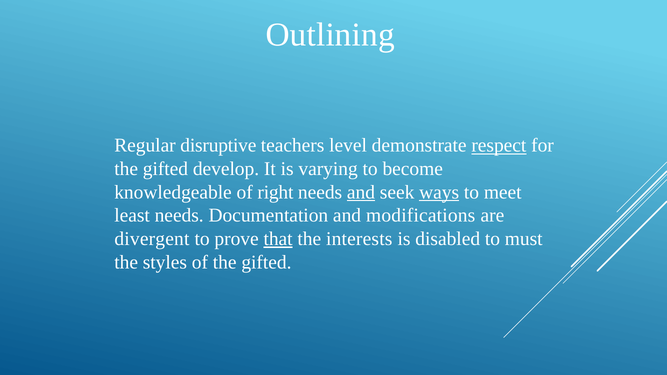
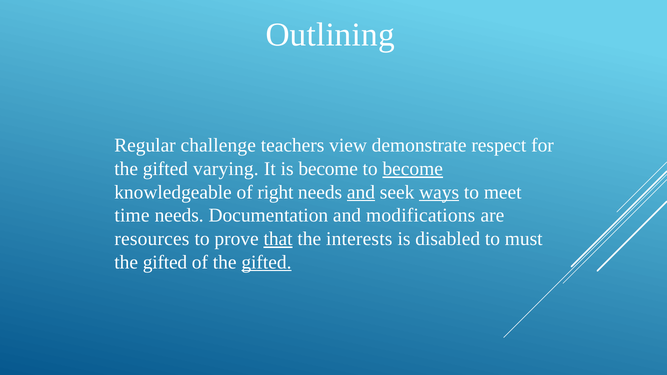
disruptive: disruptive -> challenge (218, 146)
level: level -> view (348, 146)
respect underline: present -> none (499, 146)
develop: develop -> varying (226, 169)
is varying: varying -> become (328, 169)
become underline: none -> present (413, 169)
least: least -> time (132, 216)
divergent: divergent -> resources (152, 239)
styles: styles -> gifted (165, 262)
gifted underline: none -> present (266, 262)
